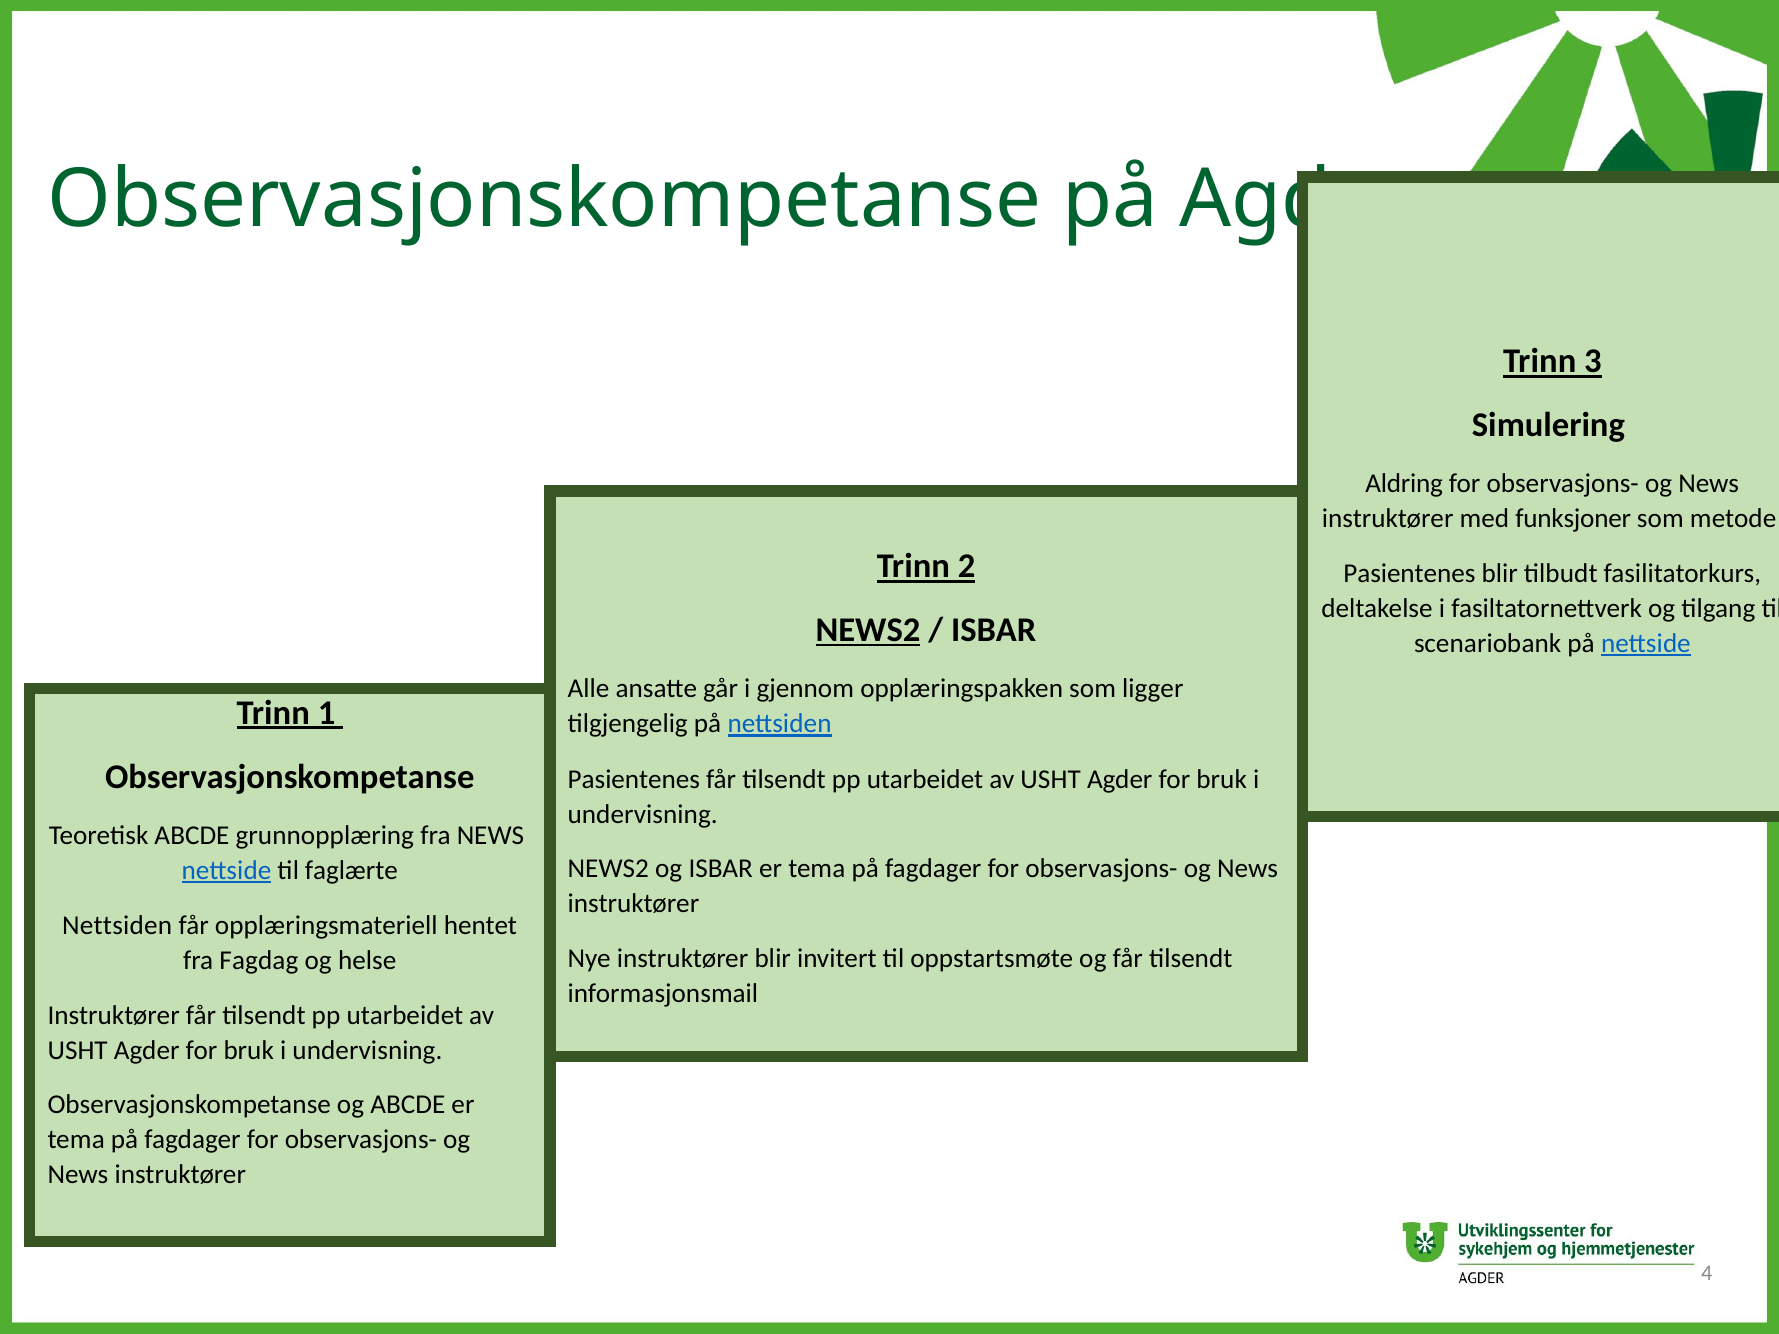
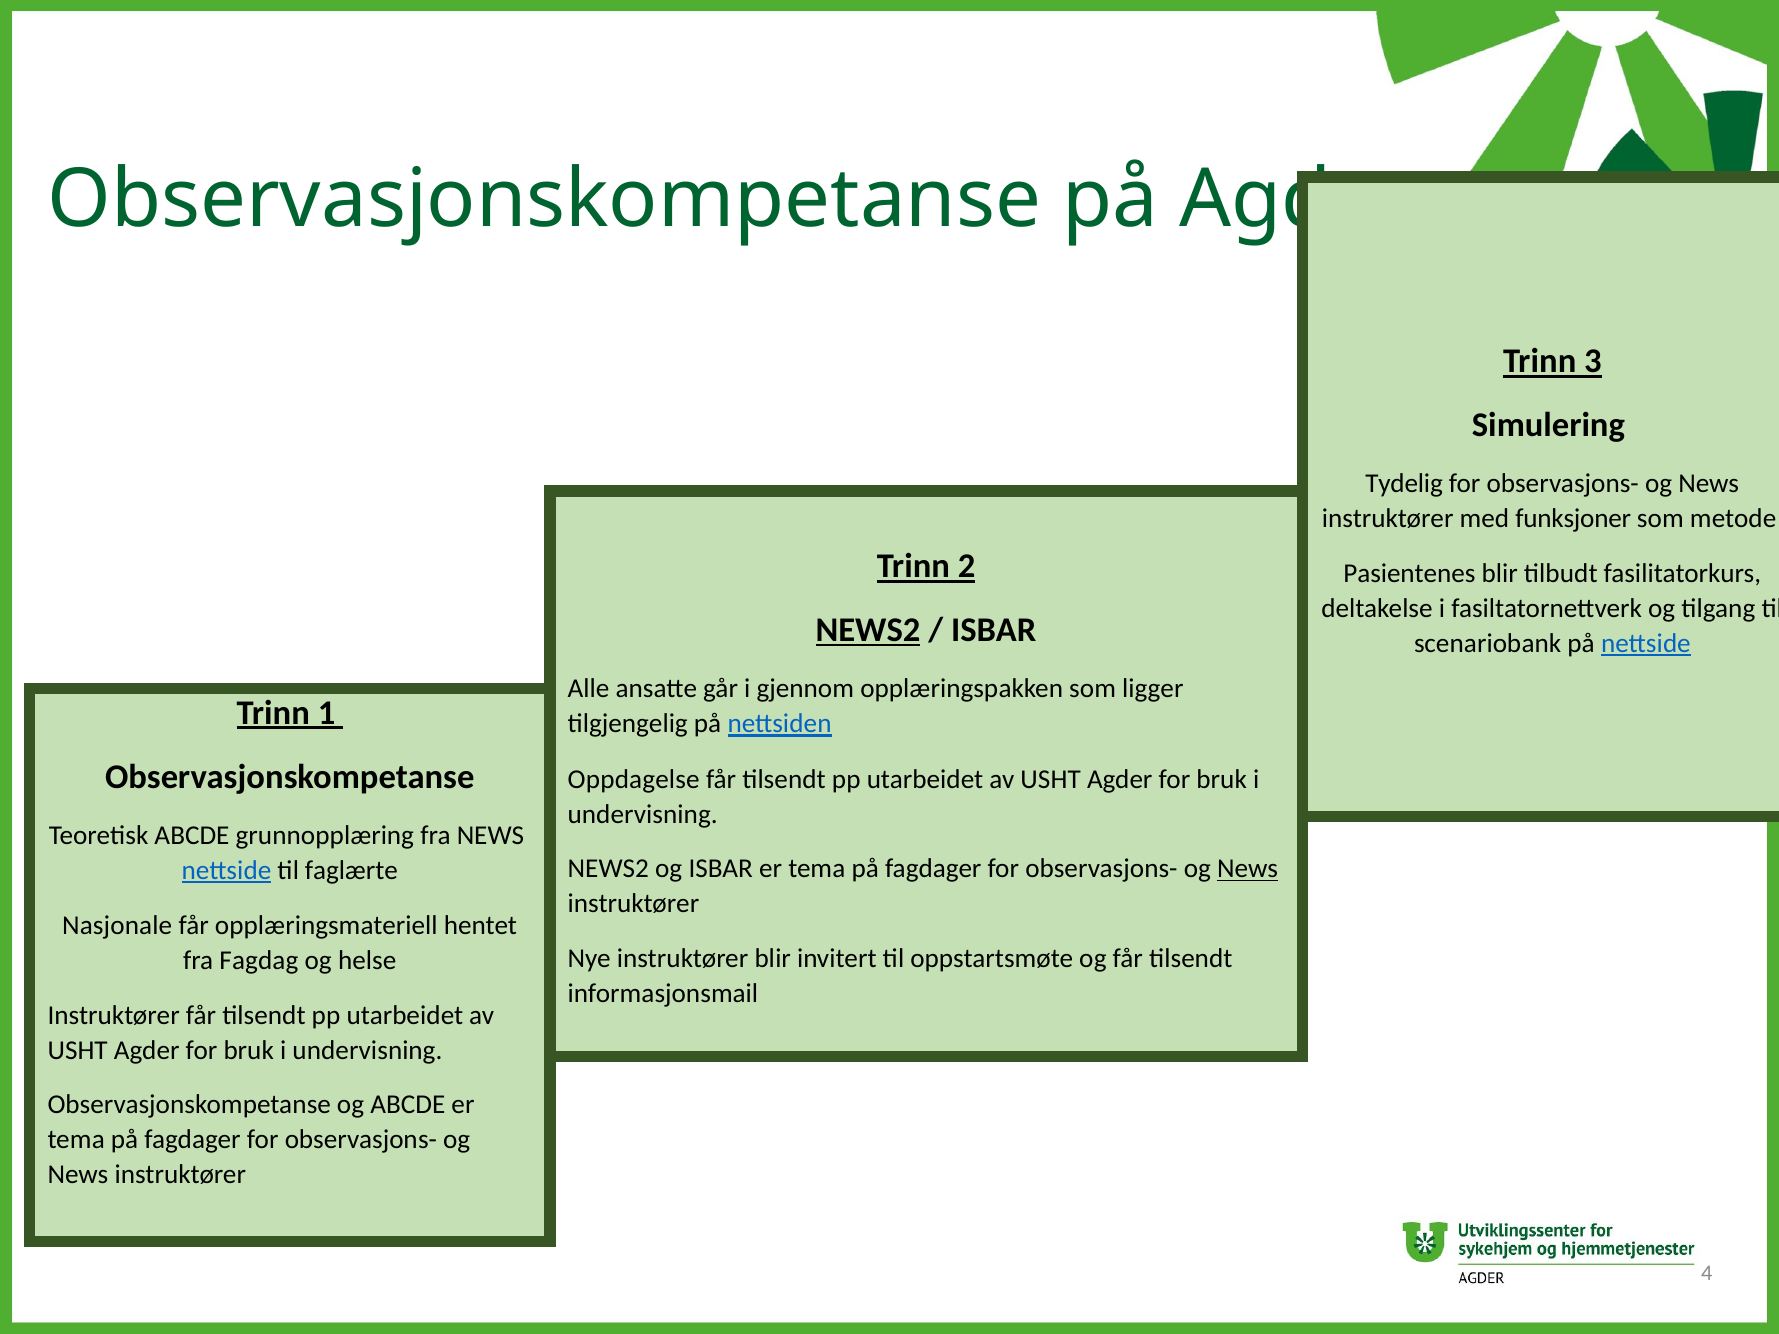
Aldring: Aldring -> Tydelig (1404, 484)
Pasientenes: Pasientenes -> Oppdagelse (634, 779)
News underline: none -> present (1248, 869)
Nettsiden: Nettsiden -> Nasjonale (117, 926)
